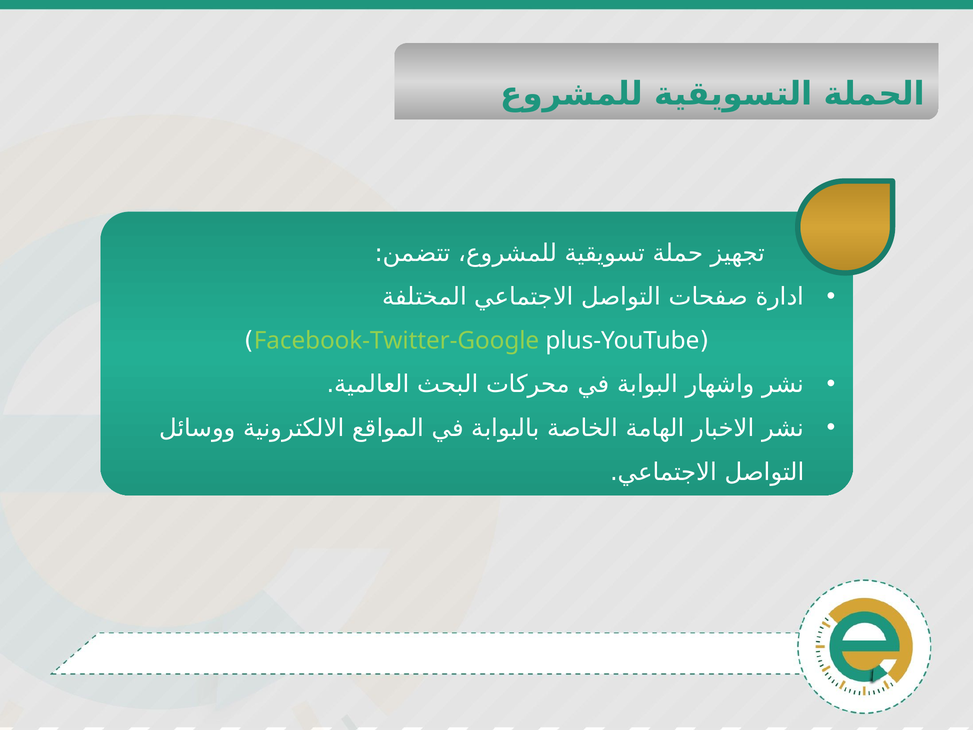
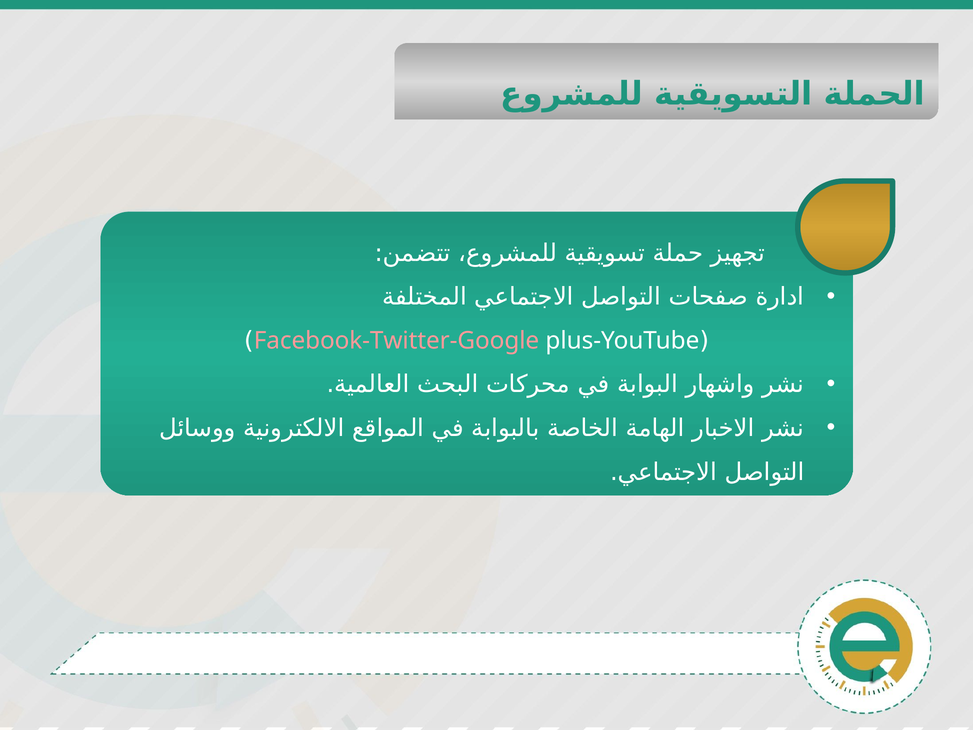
Facebook-Twitter-Google colour: light green -> pink (396, 340)
